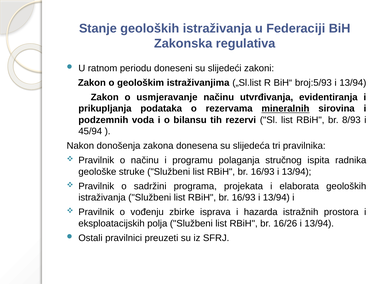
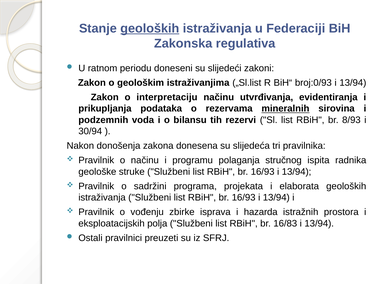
geoloških underline: none -> present (150, 28)
broj:5/93: broj:5/93 -> broj:0/93 (313, 83)
usmjeravanje: usmjeravanje -> interpretaciju (167, 97)
45/94: 45/94 -> 30/94 (90, 131)
16/26: 16/26 -> 16/83 (285, 224)
